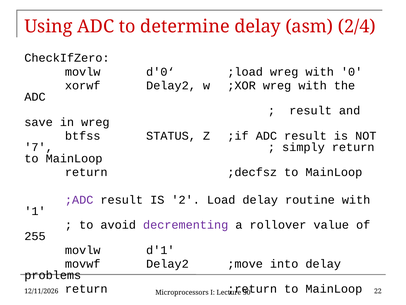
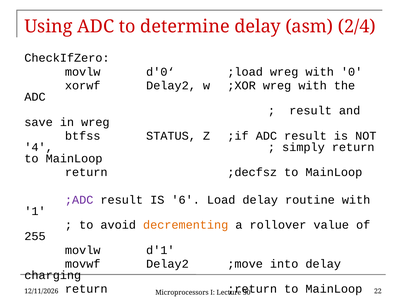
7: 7 -> 4 (39, 147)
2: 2 -> 6 (186, 200)
decrementing colour: purple -> orange (186, 225)
problems: problems -> charging (53, 275)
